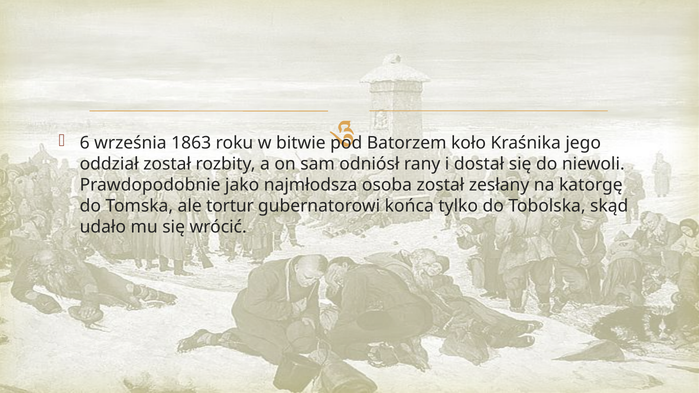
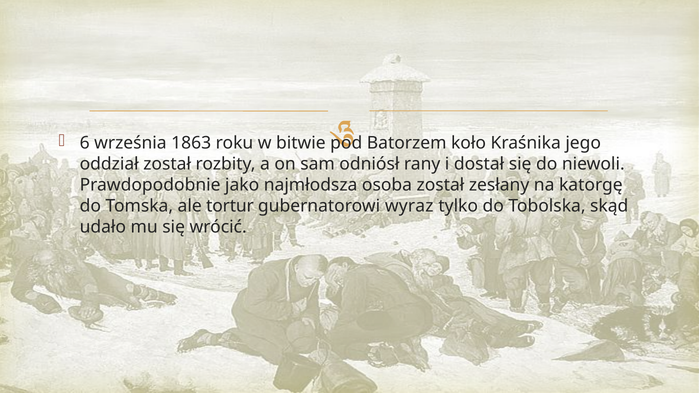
końca: końca -> wyraz (409, 206)
